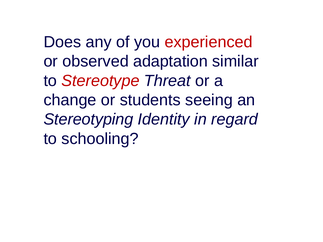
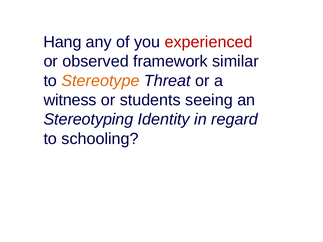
Does: Does -> Hang (62, 42)
adaptation: adaptation -> framework (170, 61)
Stereotype colour: red -> orange (100, 81)
change: change -> witness (70, 100)
